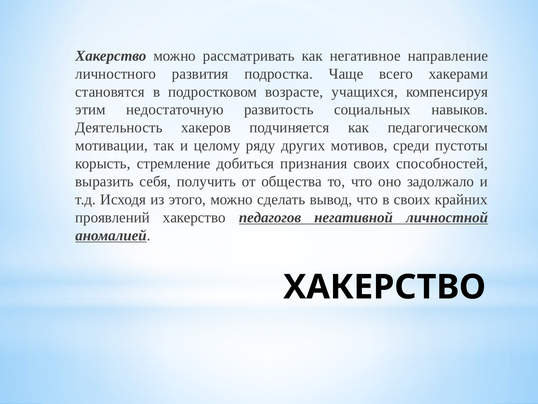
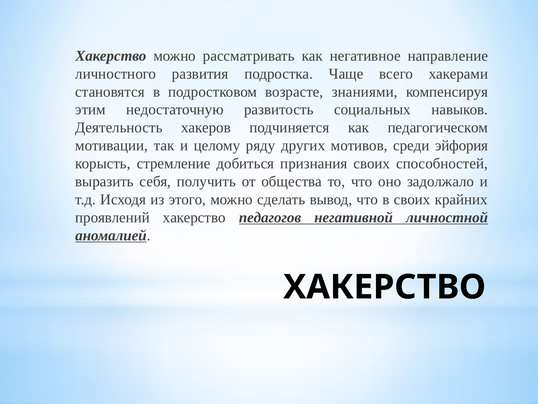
учащихся: учащихся -> знаниями (365, 92)
пустоты: пустоты -> эйфория (462, 145)
